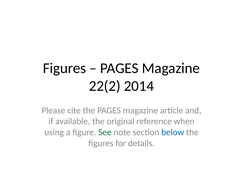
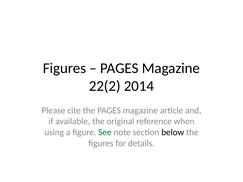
below colour: blue -> black (173, 132)
